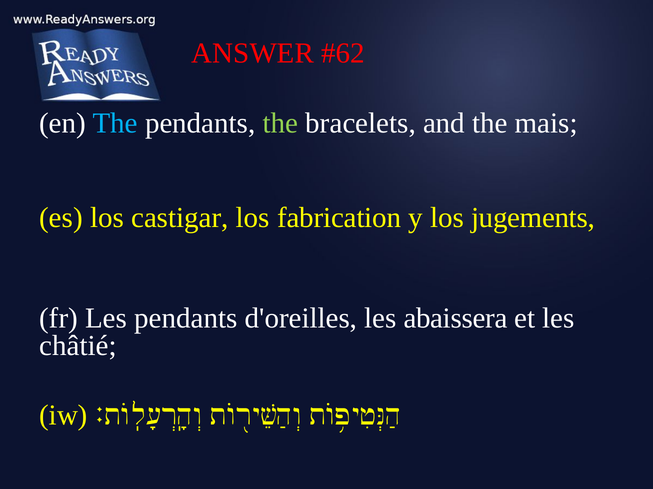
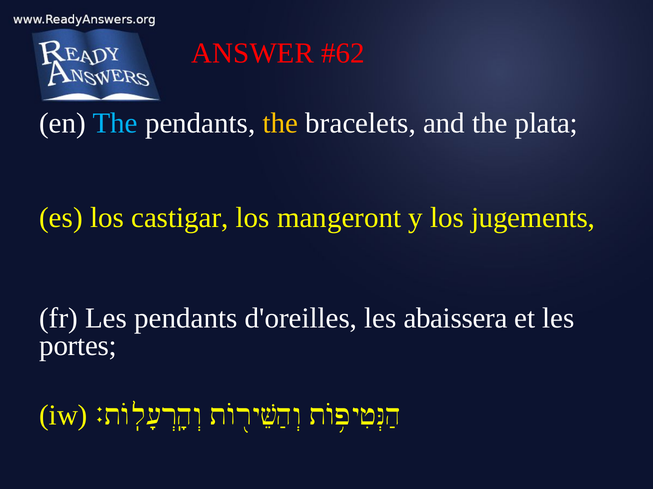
the colour: light green -> yellow (280, 123)
mais: mais -> plata (546, 123)
fabrication: fabrication -> mangeront (339, 218)
châtié: châtié -> portes (78, 346)
